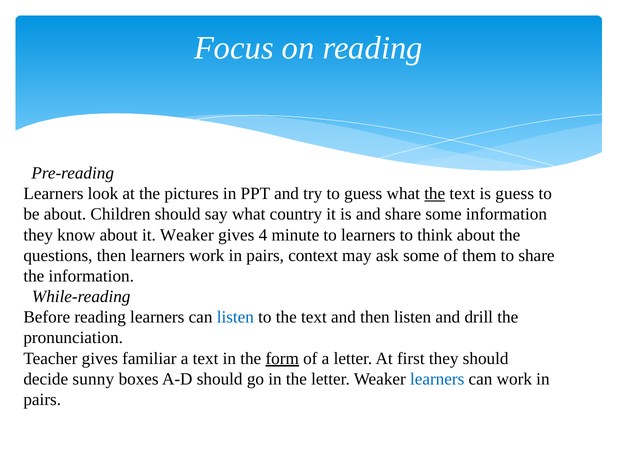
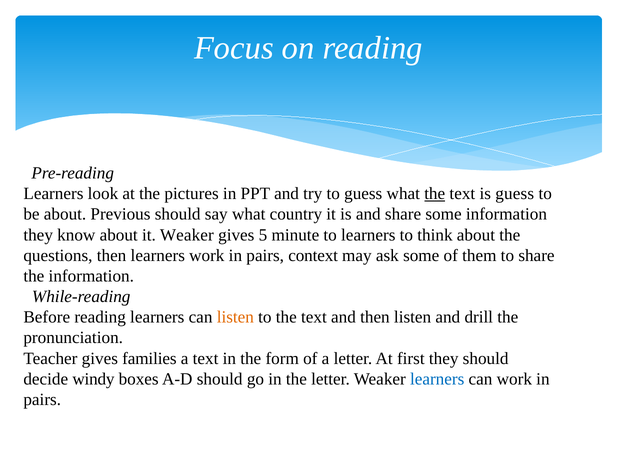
Children: Children -> Previous (120, 214)
4: 4 -> 5 (263, 235)
listen colour: blue -> orange (235, 317)
familiar: familiar -> families (149, 358)
form underline: present -> none (282, 358)
sunny: sunny -> windy (93, 379)
